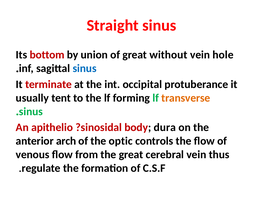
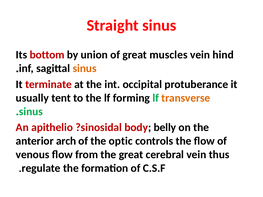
without: without -> muscles (168, 55)
hole: hole -> hind (223, 55)
sinus colour: blue -> orange (85, 69)
dura: dura -> belly (165, 128)
